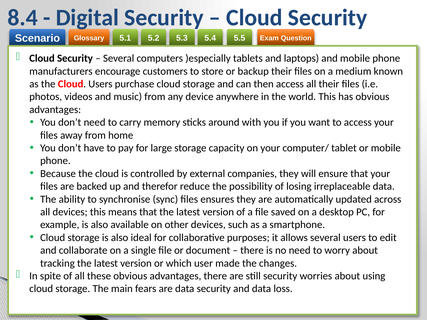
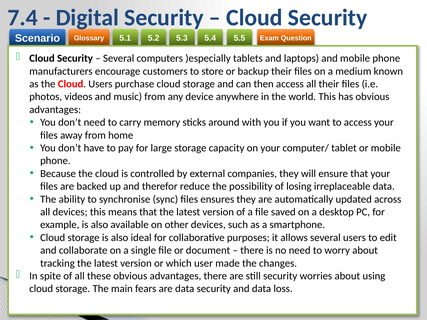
8.4: 8.4 -> 7.4 (23, 18)
